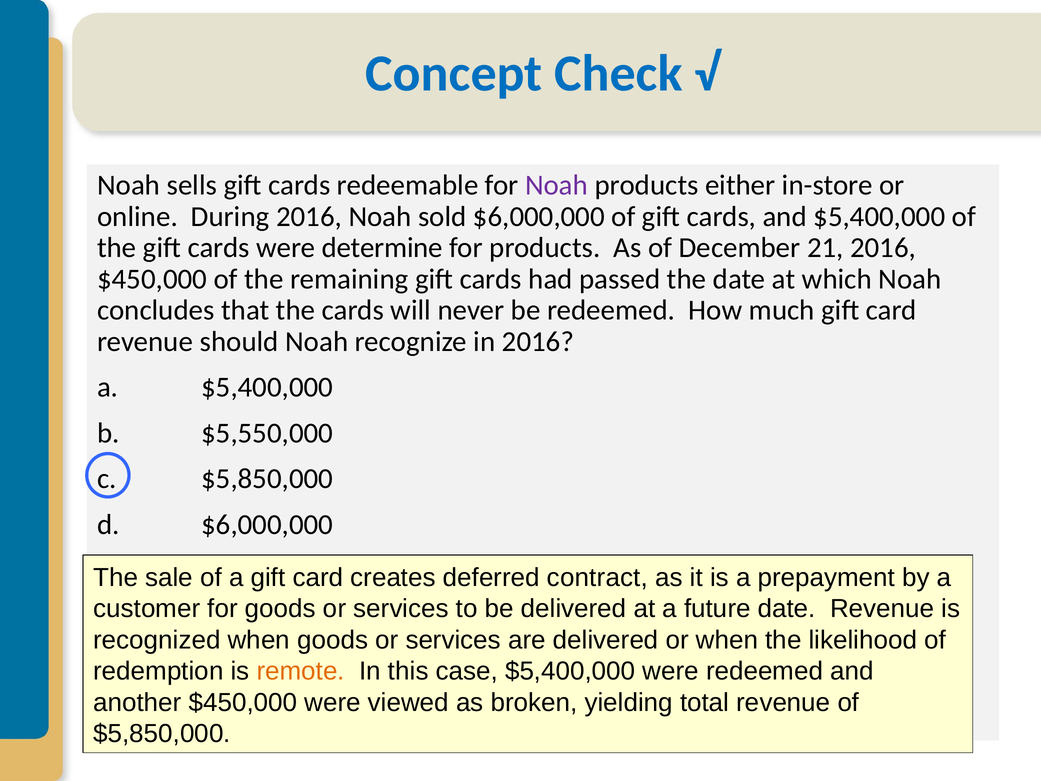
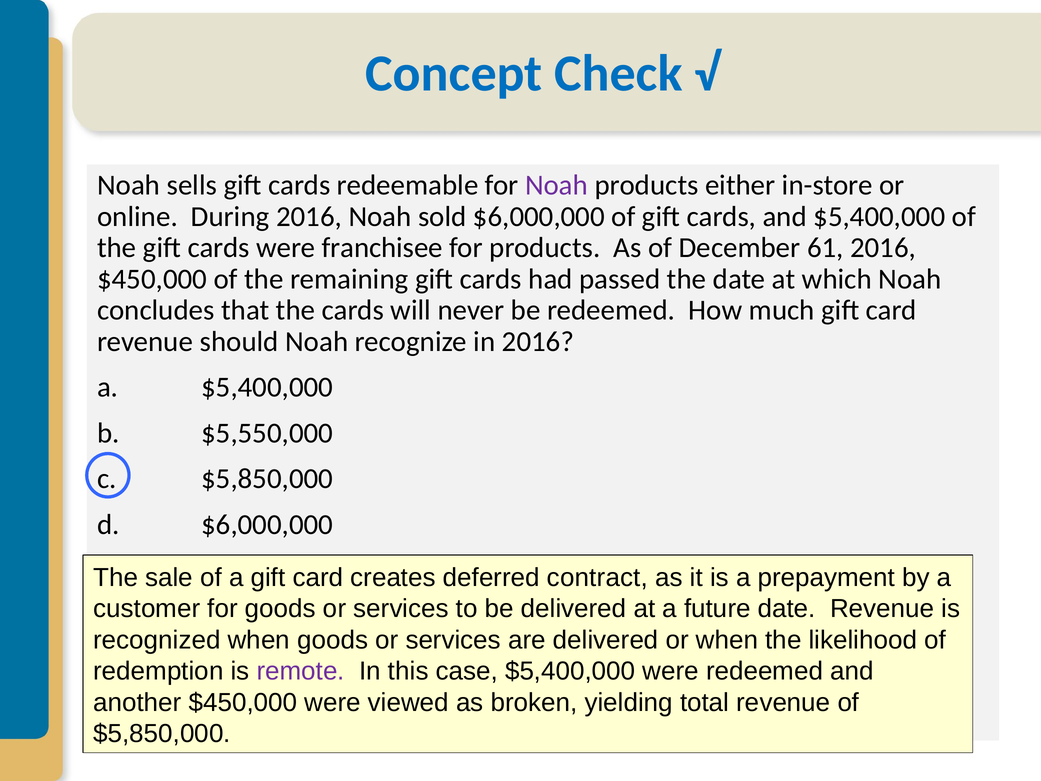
determine: determine -> franchisee (382, 248)
21: 21 -> 61 (825, 248)
remote colour: orange -> purple (301, 671)
